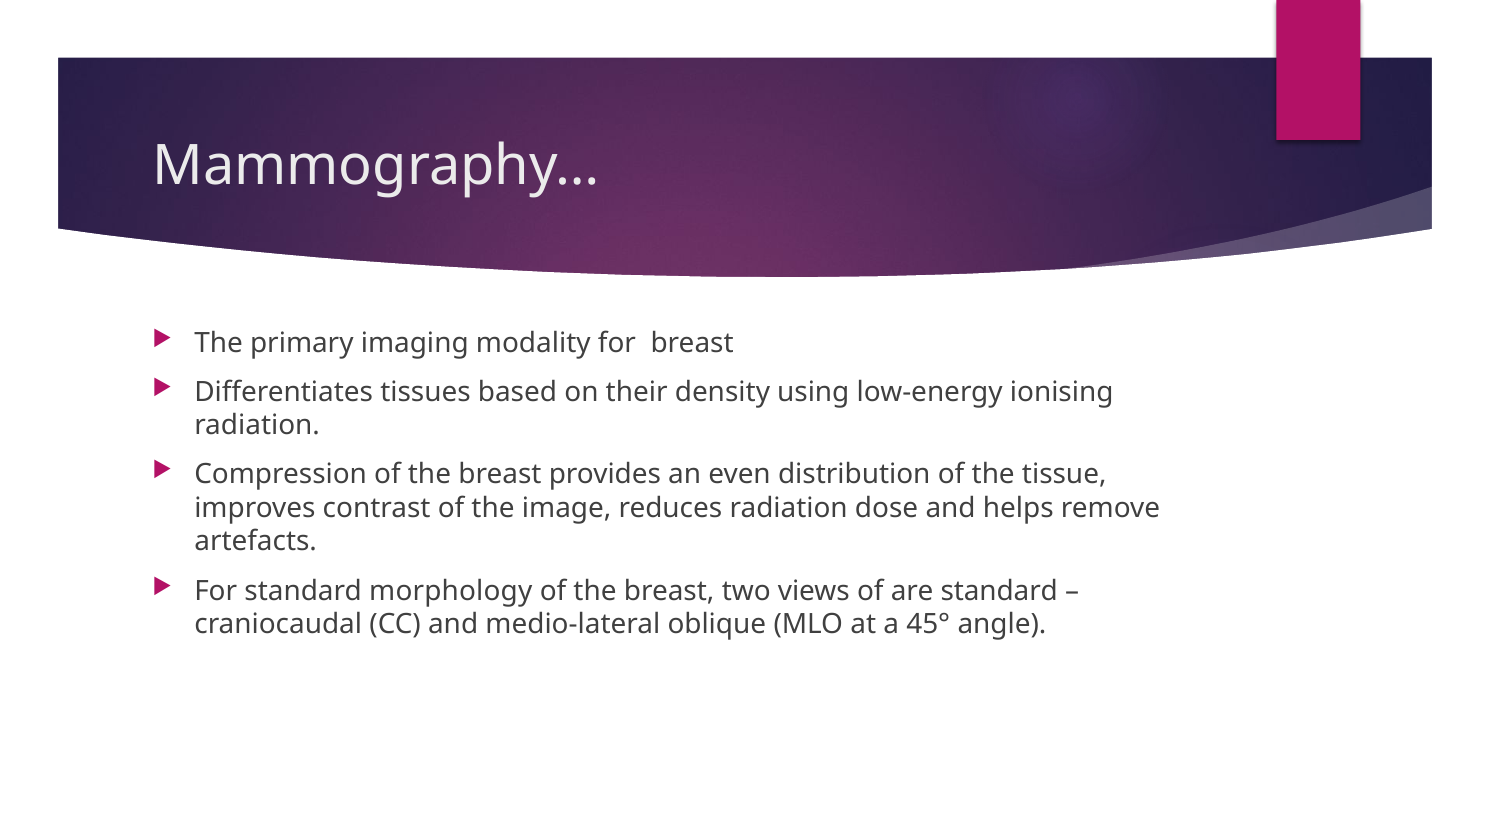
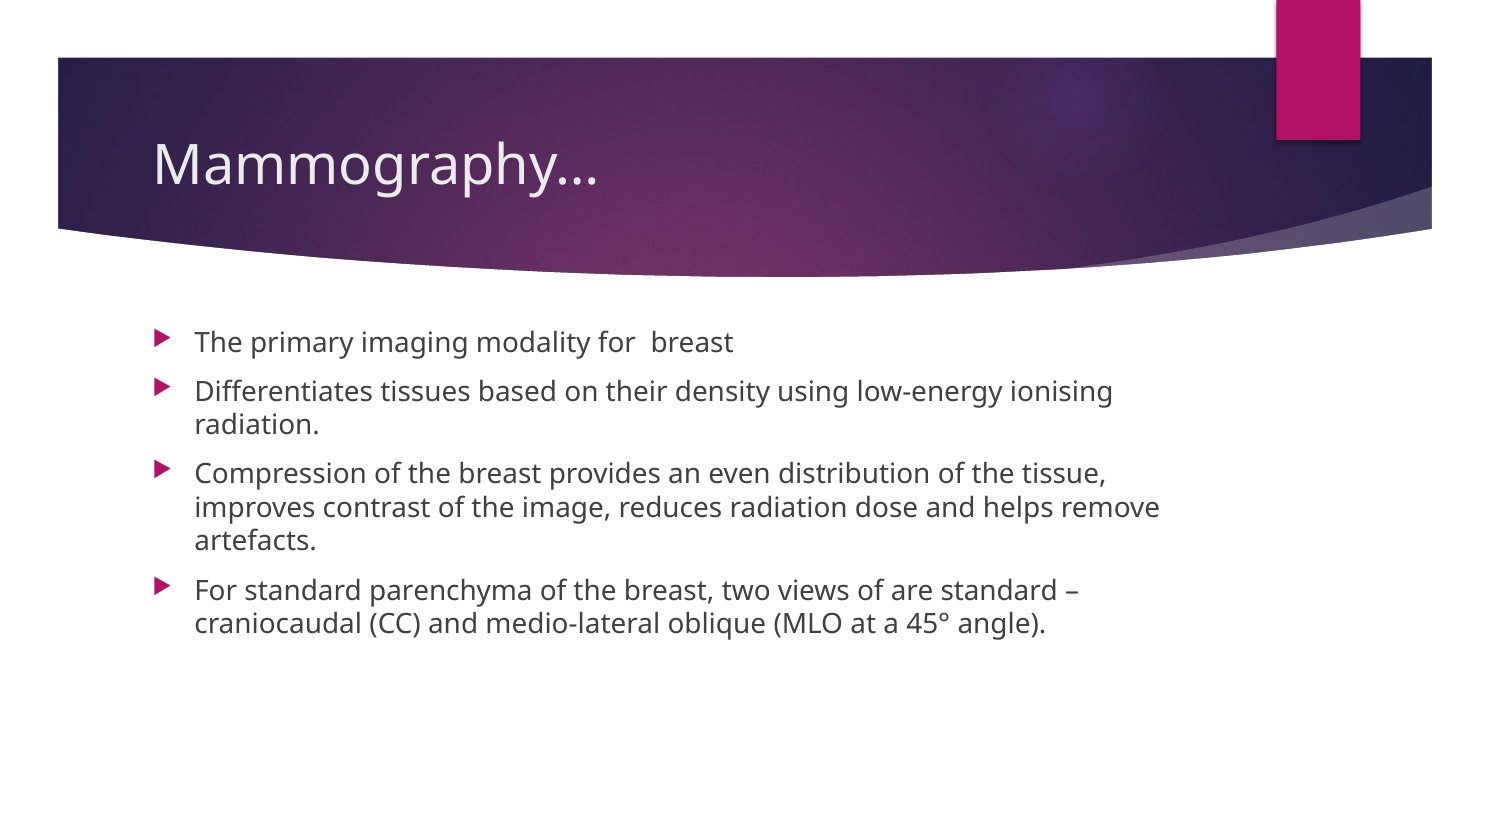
morphology: morphology -> parenchyma (451, 591)
